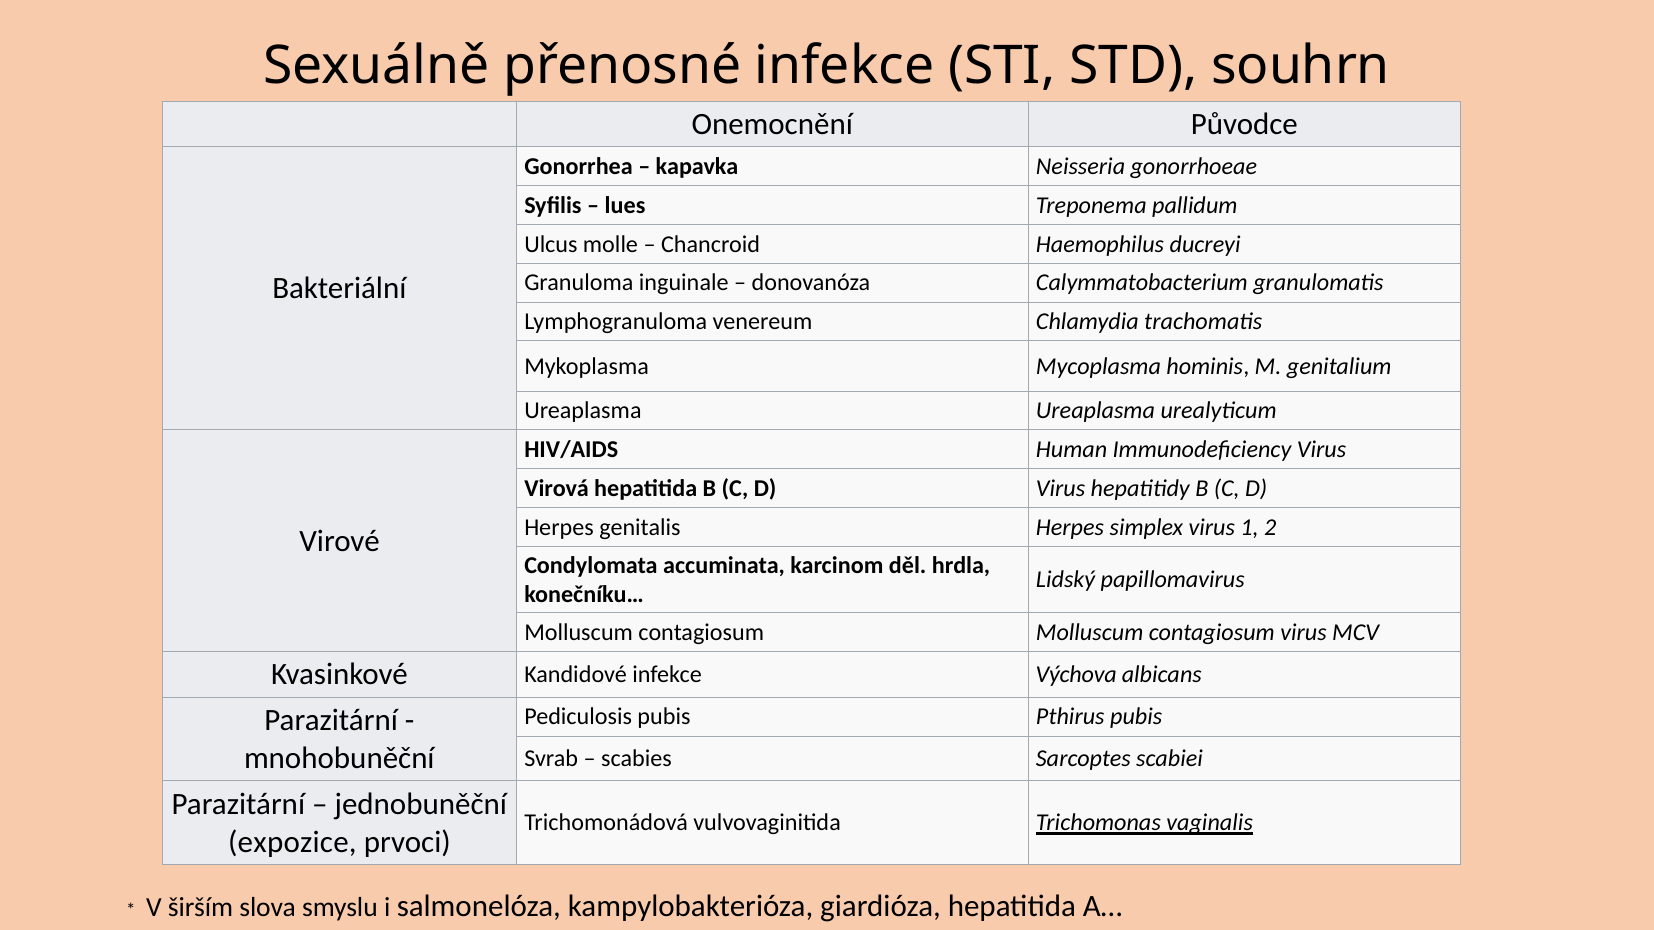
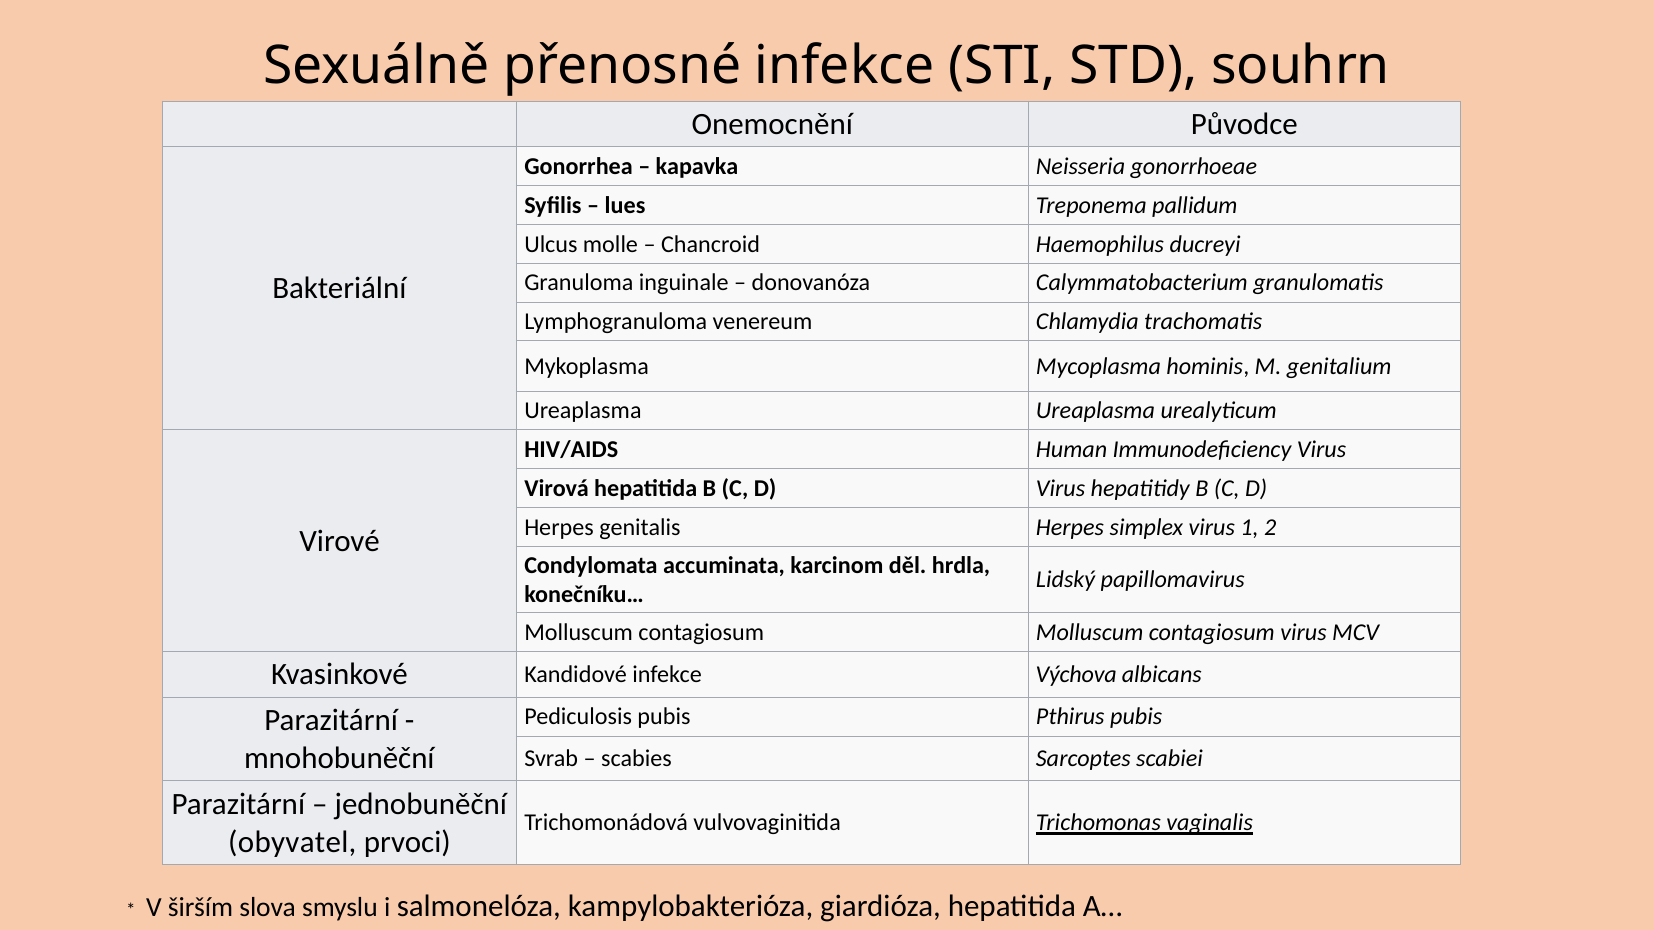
expozice: expozice -> obyvatel (292, 842)
